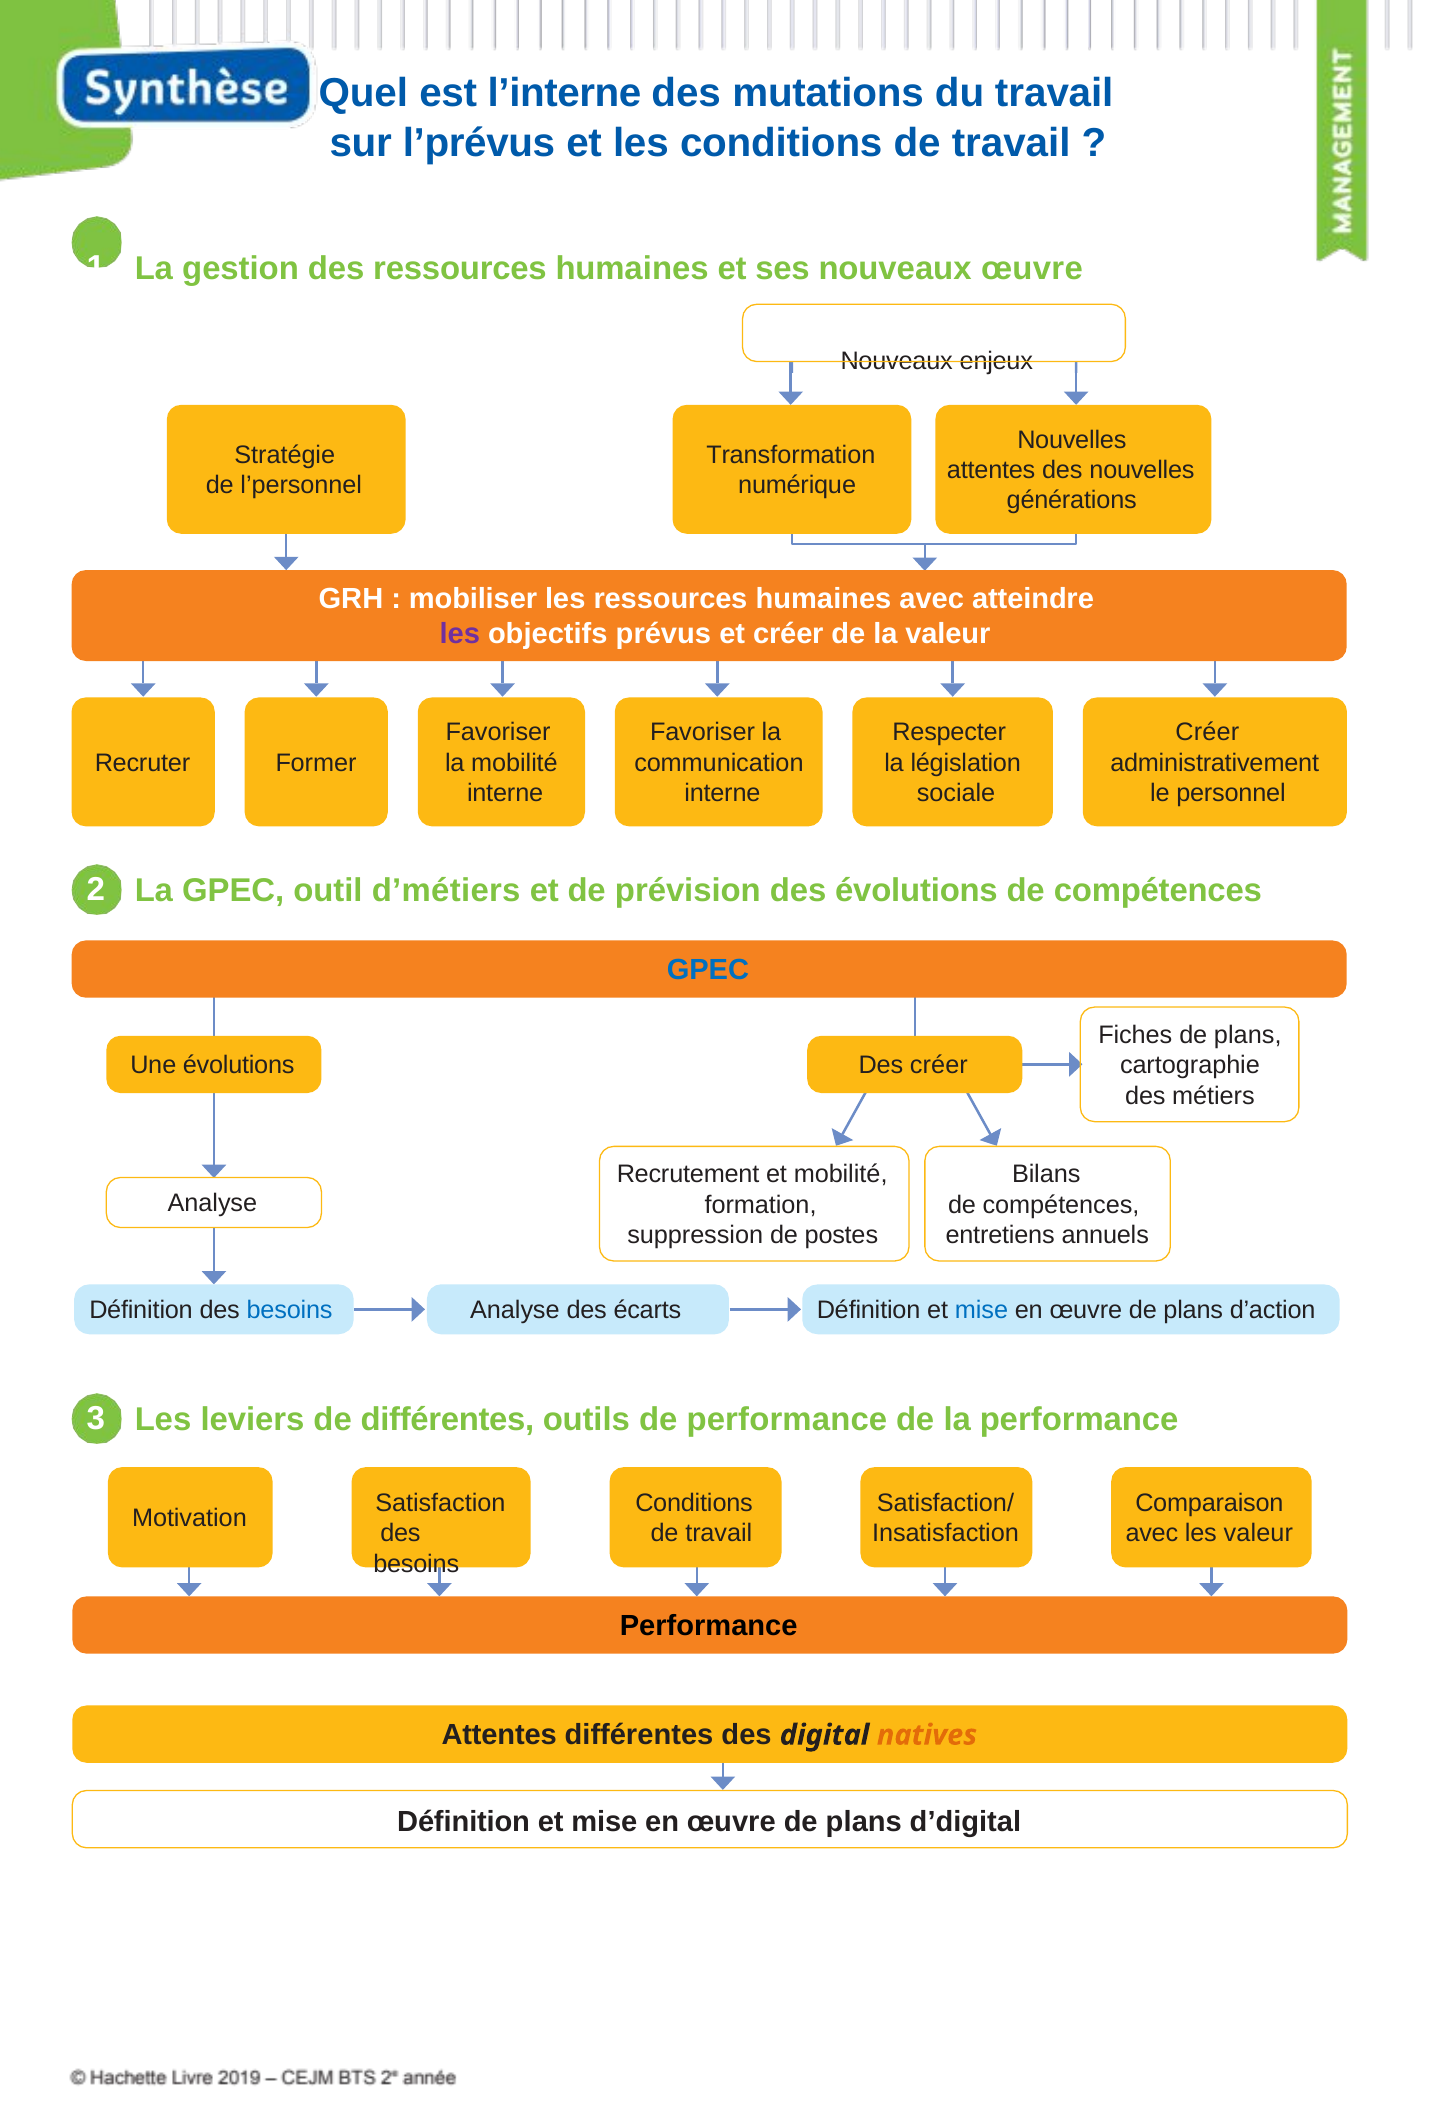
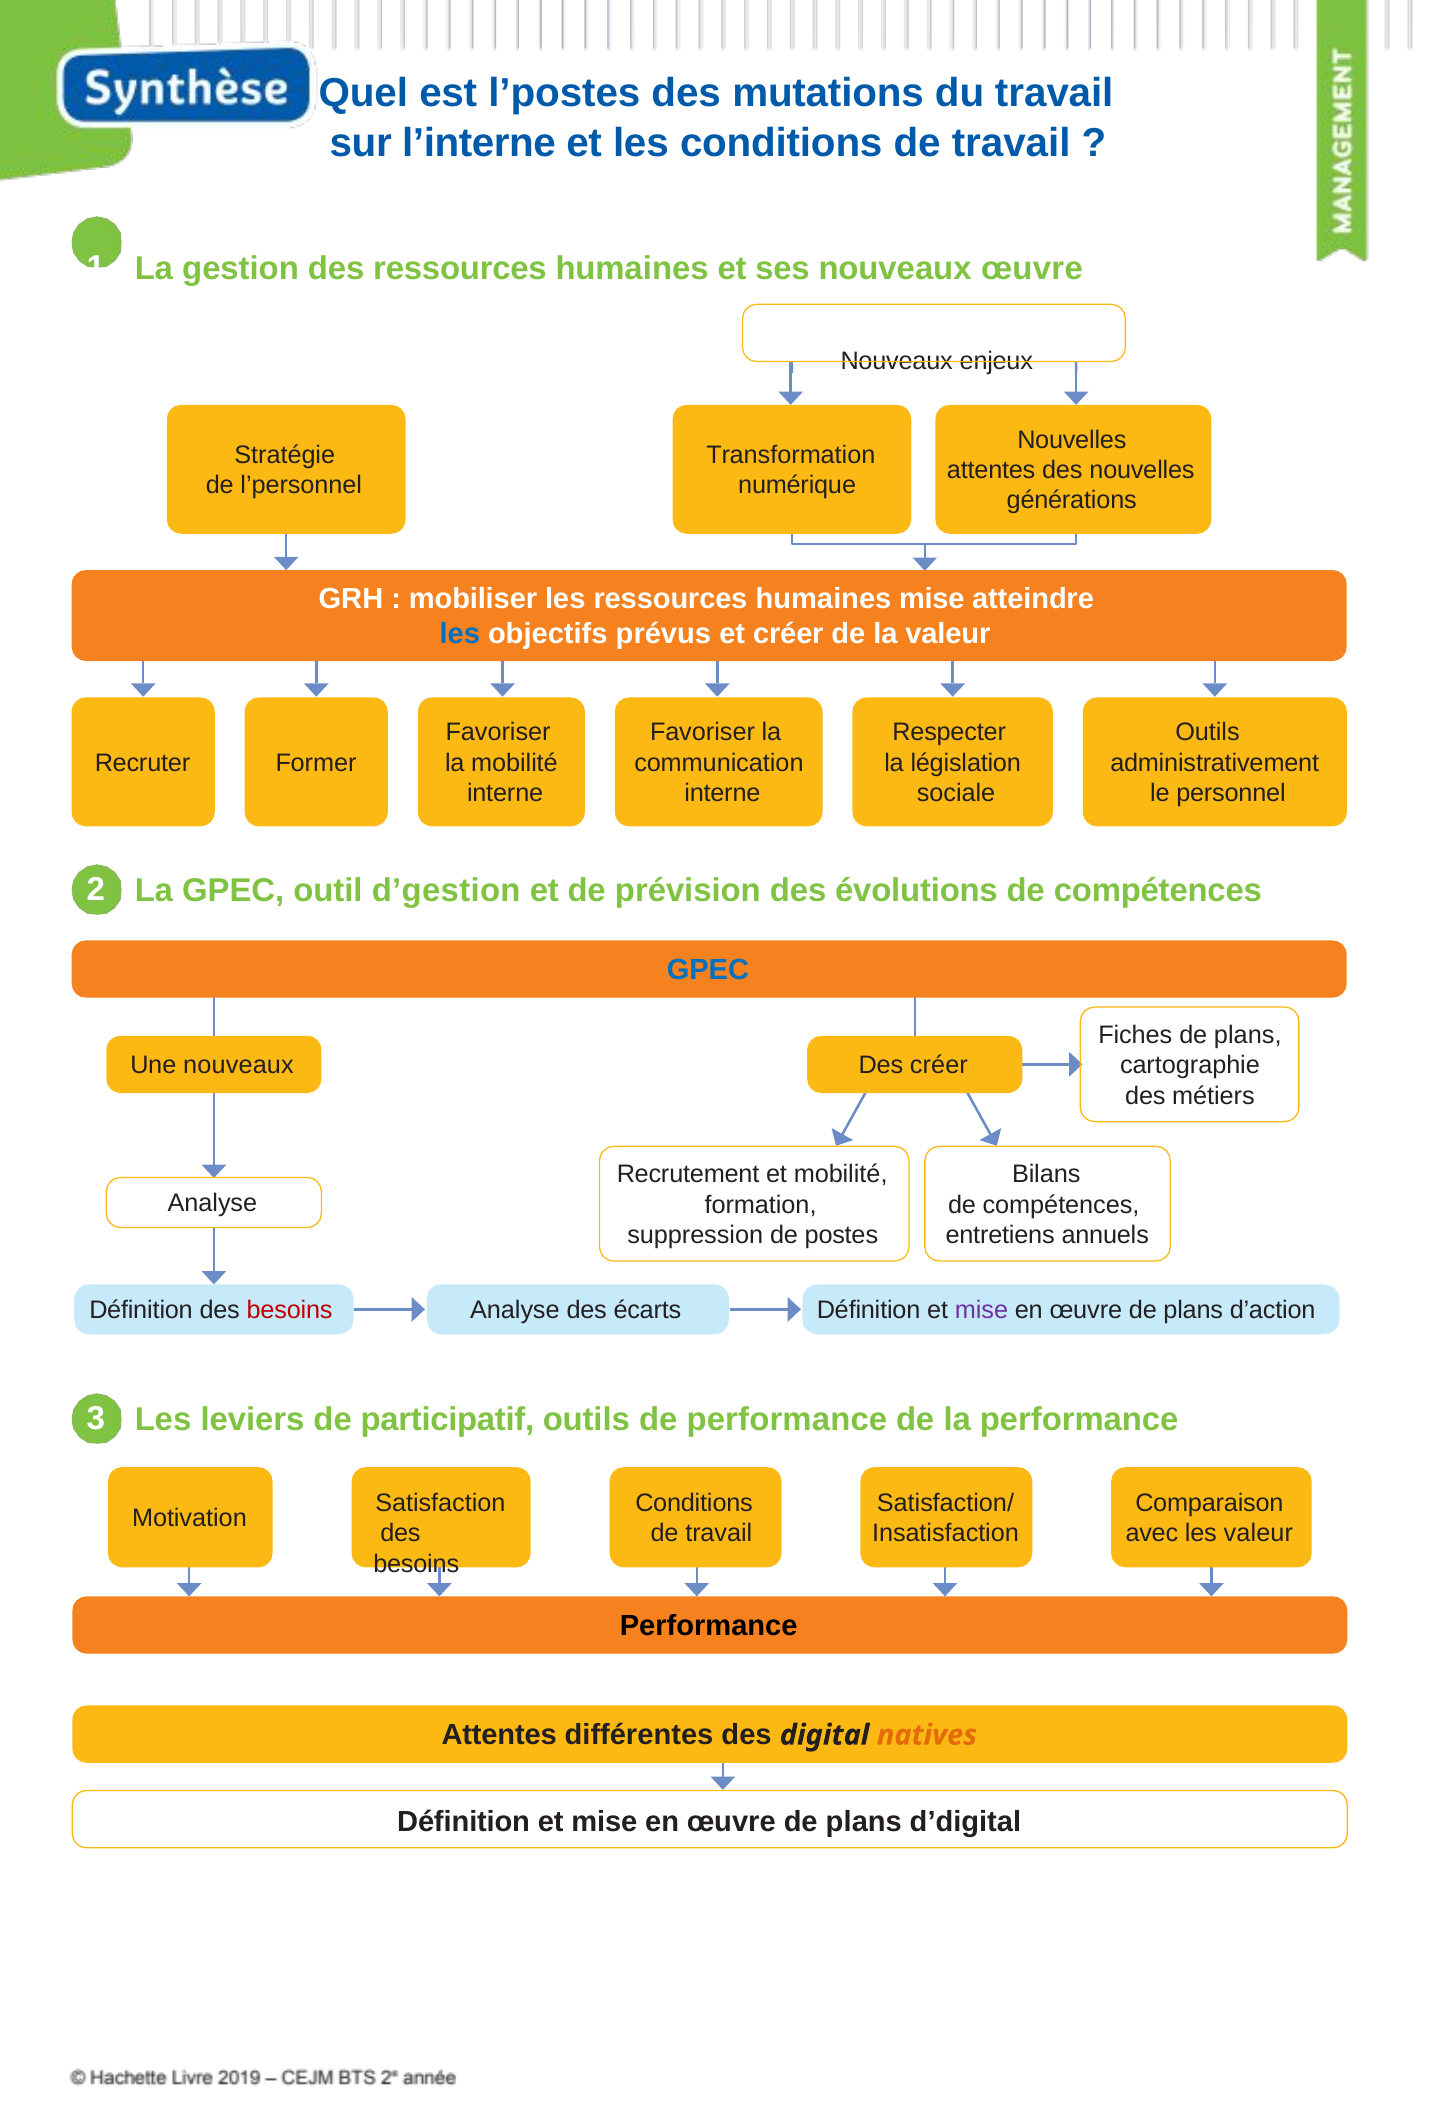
l’interne: l’interne -> l’postes (564, 93)
l’prévus: l’prévus -> l’interne (479, 144)
humaines avec: avec -> mise (932, 599)
les colour: purple -> blue (460, 634)
Créer: Créer -> Outils (1208, 732)
d’métiers: d’métiers -> d’gestion (446, 891)
Une évolutions: évolutions -> nouveaux (238, 1065)
besoins colour: blue -> red (290, 1310)
mise colour: blue -> purple (981, 1310)
de différentes: différentes -> participatif (447, 1420)
